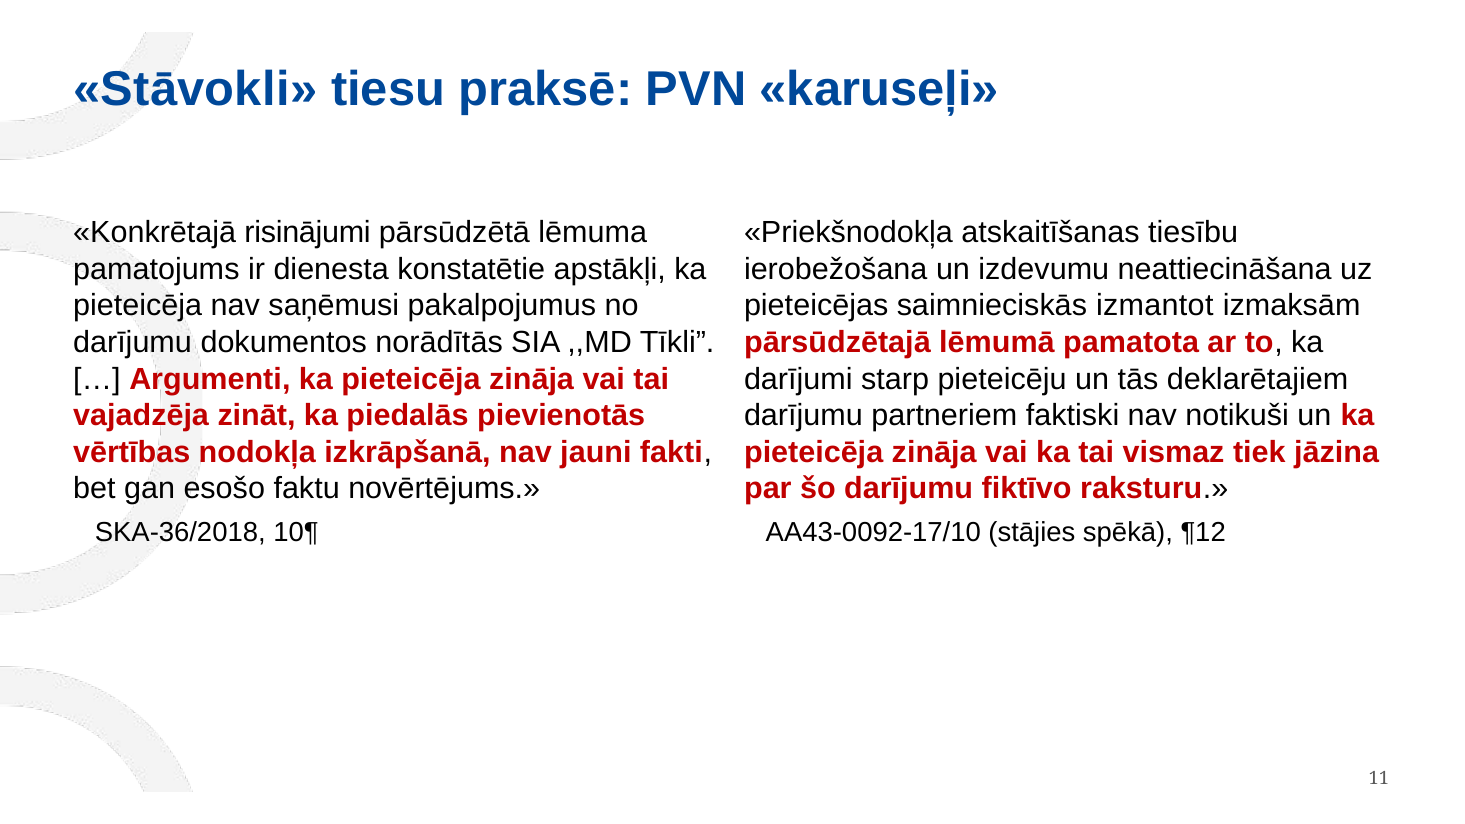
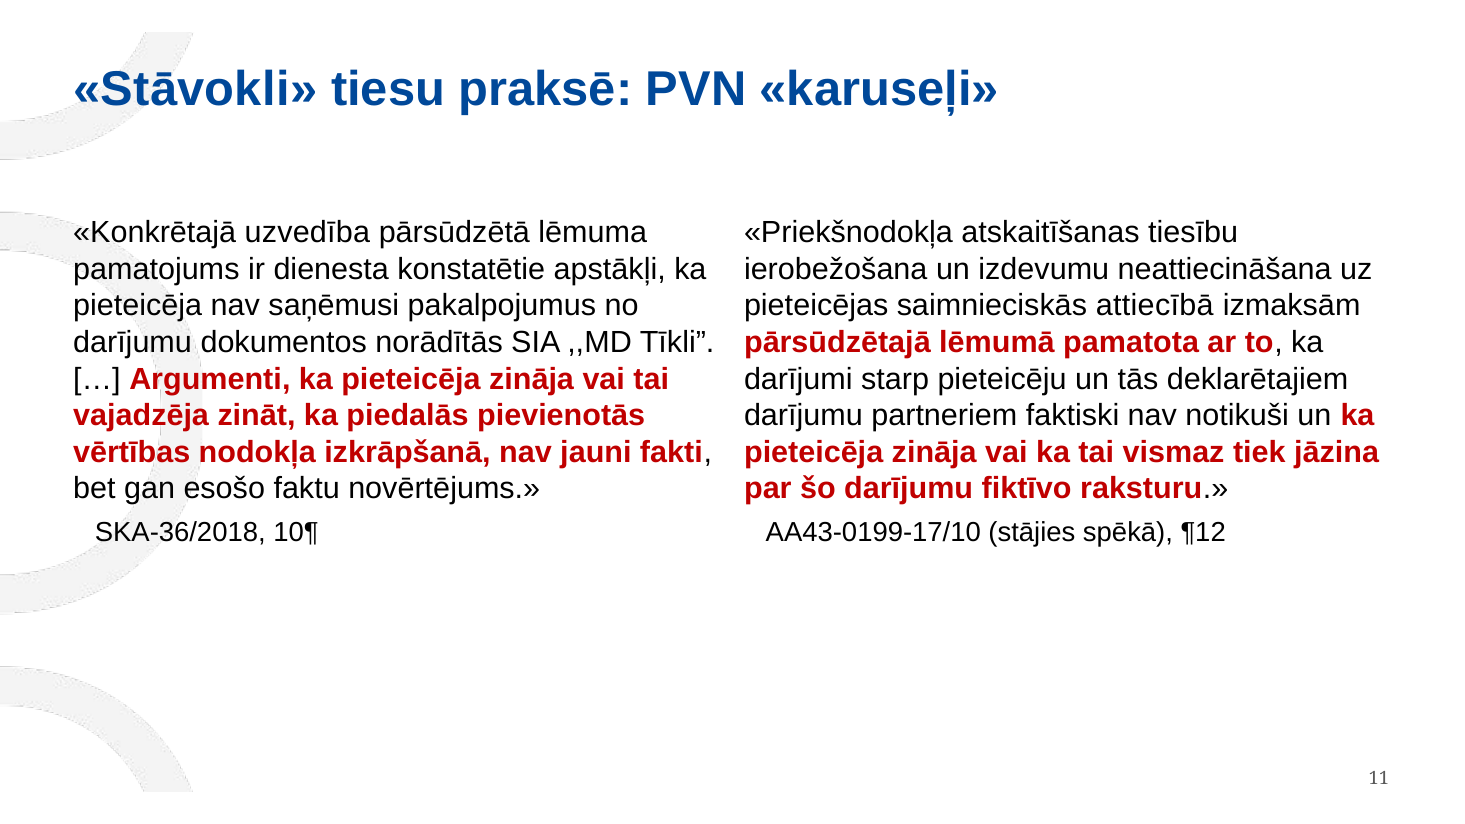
risinājumi: risinājumi -> uzvedība (307, 232)
izmantot: izmantot -> attiecībā (1155, 306)
AA43-0092-17/10: AA43-0092-17/10 -> AA43-0199-17/10 (873, 533)
